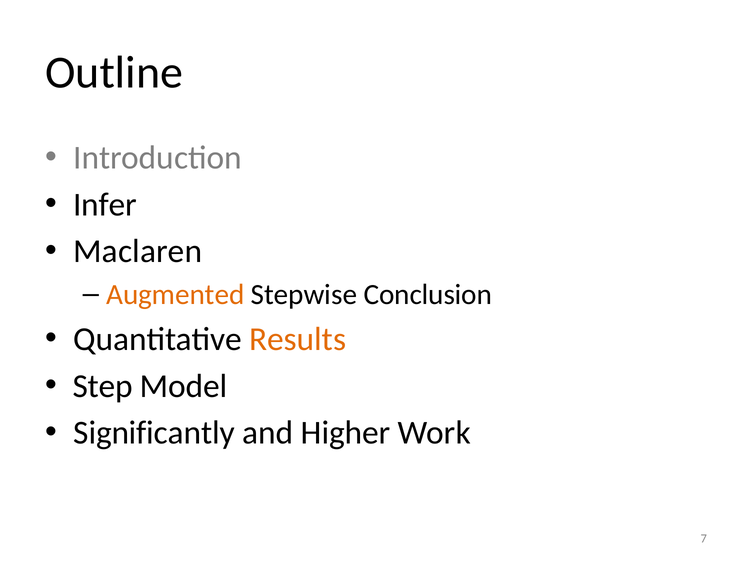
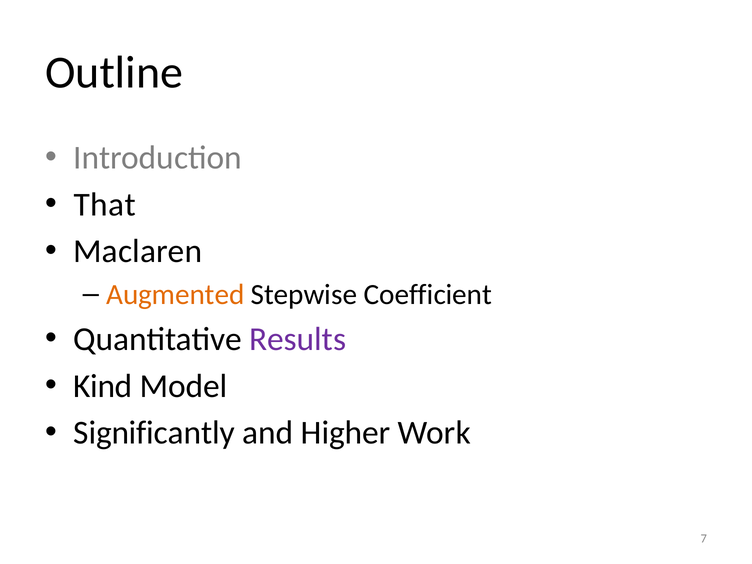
Infer: Infer -> That (105, 205)
Conclusion: Conclusion -> Coefficient (428, 295)
Results colour: orange -> purple (298, 339)
Step: Step -> Kind (103, 386)
